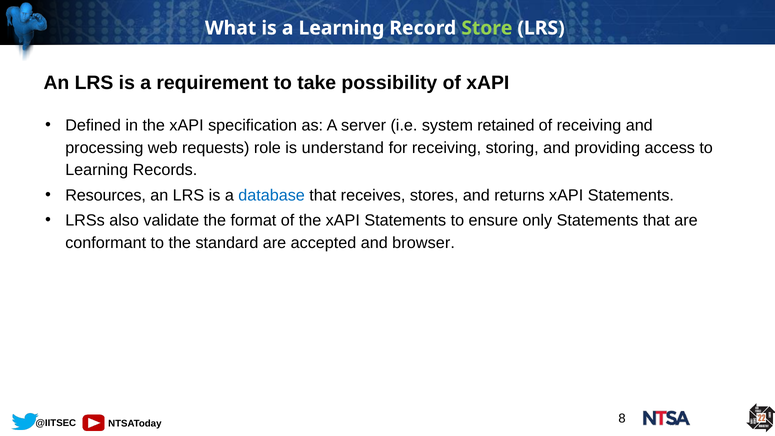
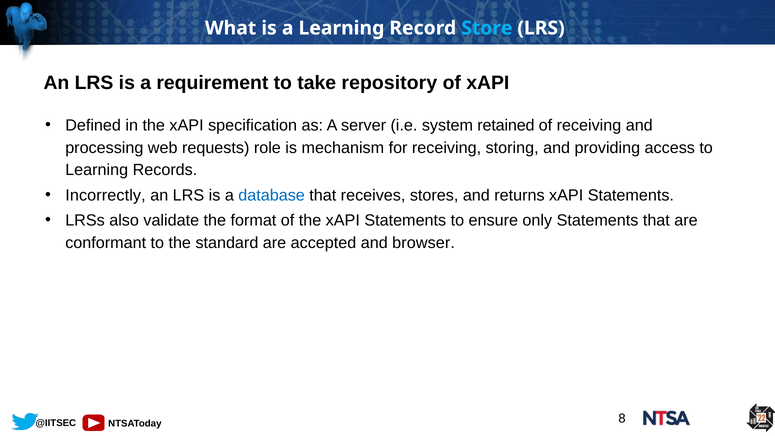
Store colour: light green -> light blue (487, 28)
possibility: possibility -> repository (389, 83)
understand: understand -> mechanism (343, 148)
Resources: Resources -> Incorrectly (105, 195)
